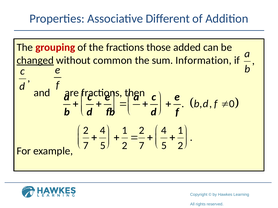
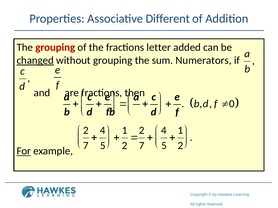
those: those -> letter (159, 48)
without common: common -> grouping (113, 61)
Information: Information -> Numerators (204, 61)
For underline: none -> present (24, 151)
